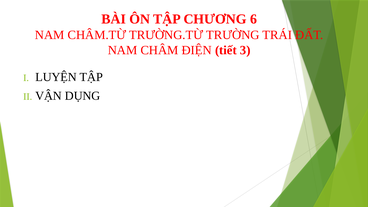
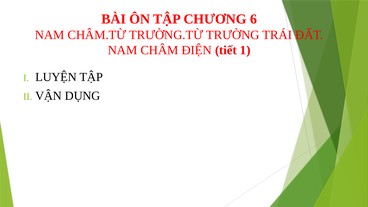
3: 3 -> 1 (245, 50)
